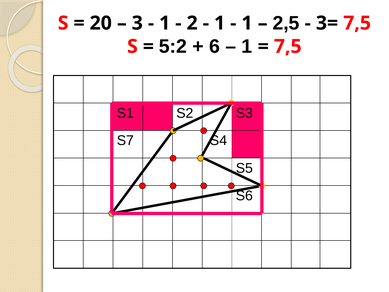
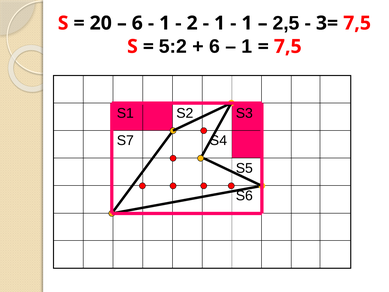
3: 3 -> 6 (137, 23)
